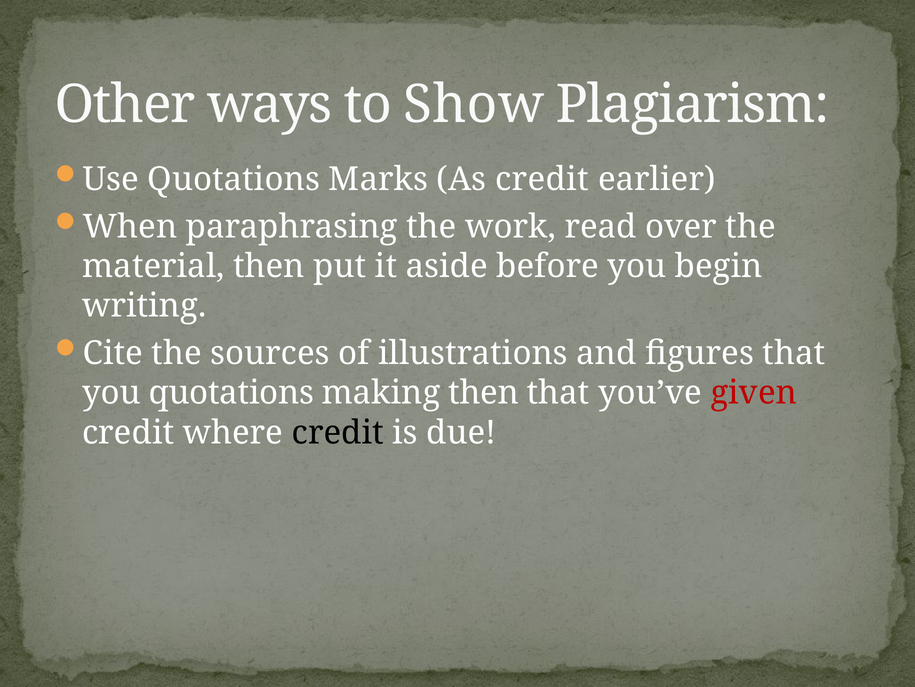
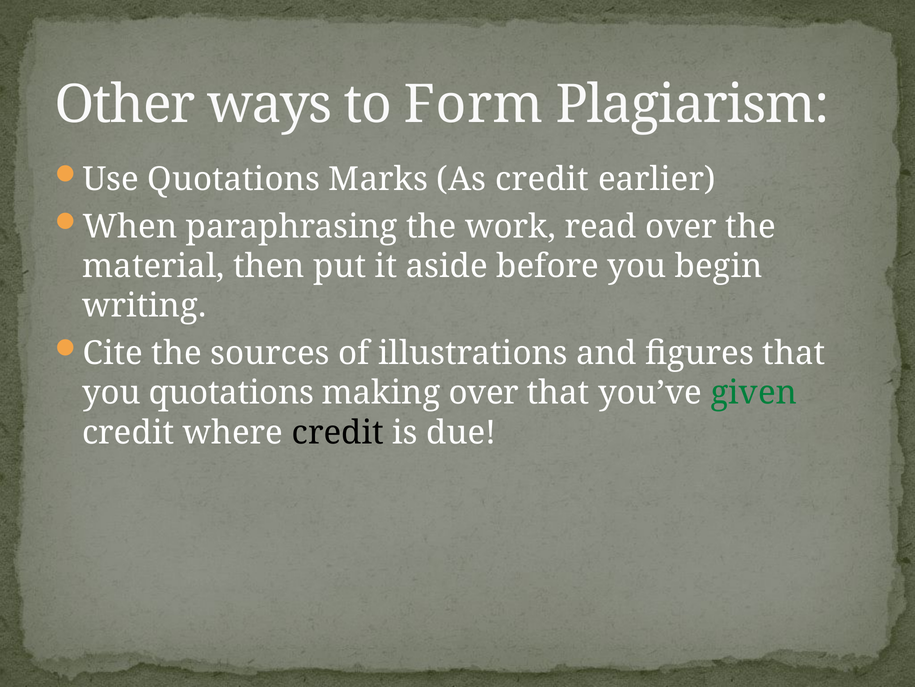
Show: Show -> Form (474, 104)
making then: then -> over (484, 393)
given colour: red -> green (754, 393)
